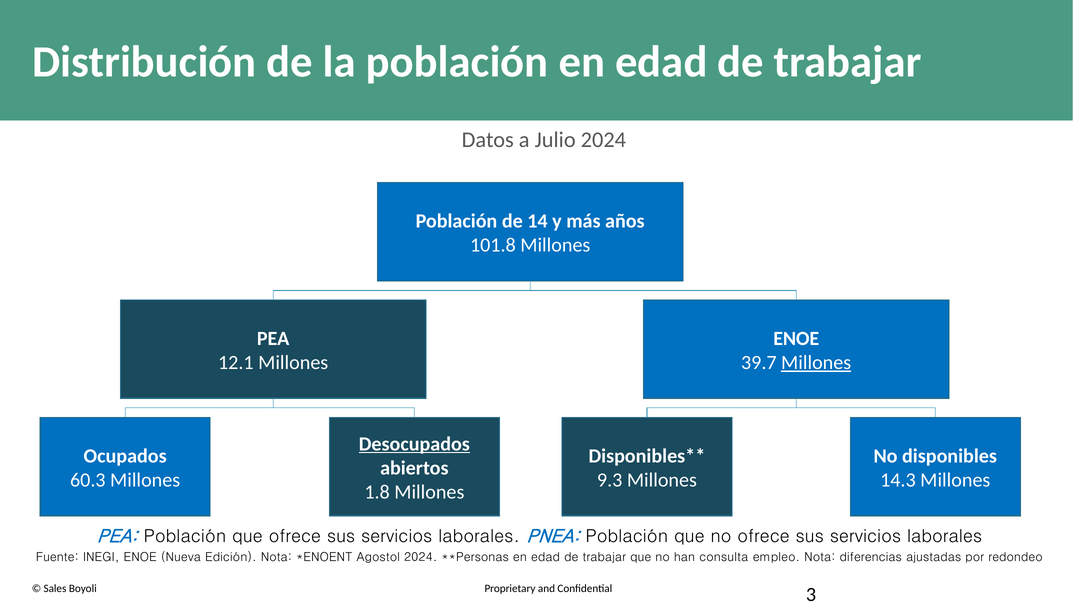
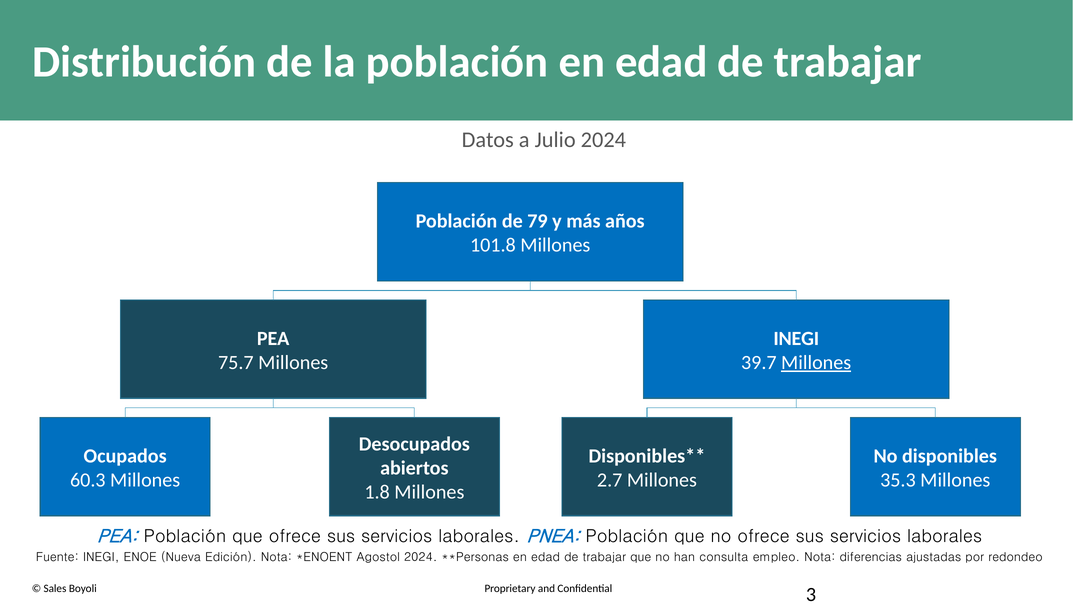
14: 14 -> 79 (537, 221)
ENOE: ENOE -> INEGI (796, 338)
12.1: 12.1 -> 75.7 (236, 362)
Desocupados underline: present -> none (414, 444)
9.3: 9.3 -> 2.7 (610, 480)
14.3: 14.3 -> 35.3 (898, 480)
